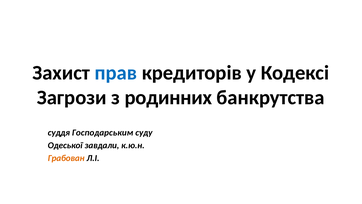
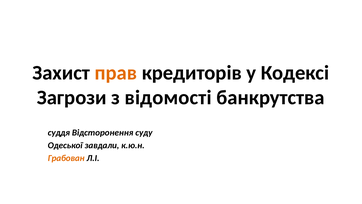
прав colour: blue -> orange (116, 73)
родинних: родинних -> відомості (168, 97)
Господарським: Господарським -> Відсторонення (103, 132)
